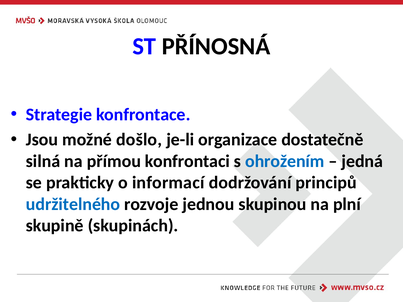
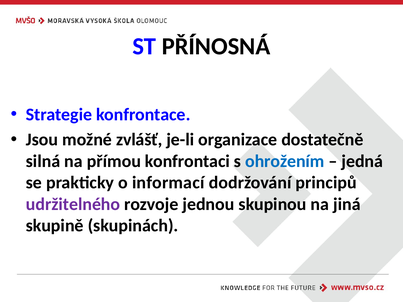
došlo: došlo -> zvlášť (139, 140)
udržitelného colour: blue -> purple (73, 204)
plní: plní -> jiná (347, 204)
